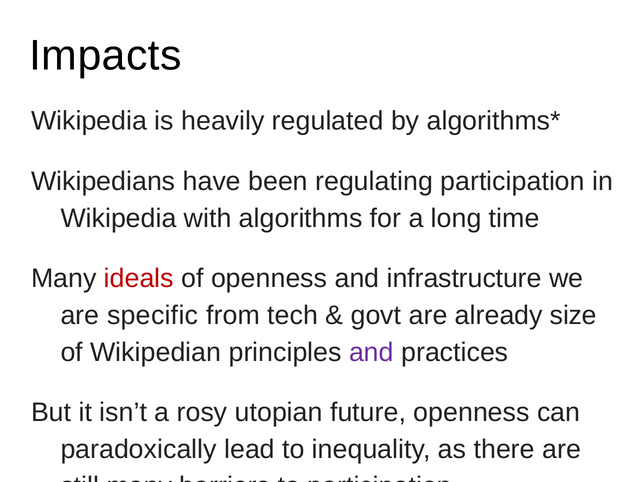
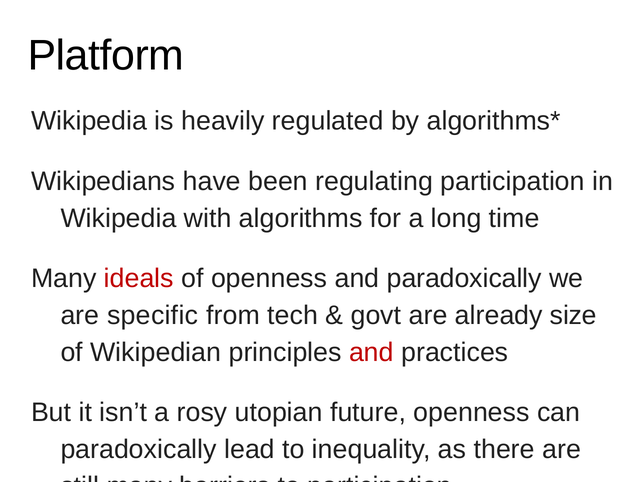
Impacts: Impacts -> Platform (106, 55)
and infrastructure: infrastructure -> paradoxically (464, 278)
and colour: purple -> red (371, 352)
